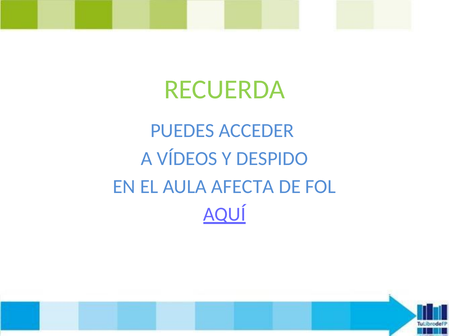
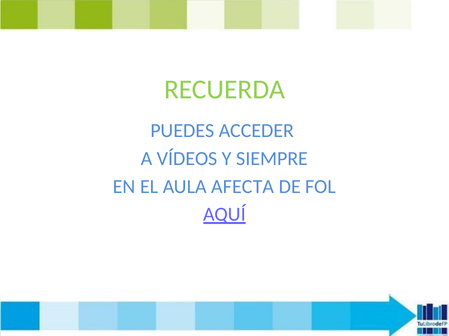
DESPIDO: DESPIDO -> SIEMPRE (272, 159)
